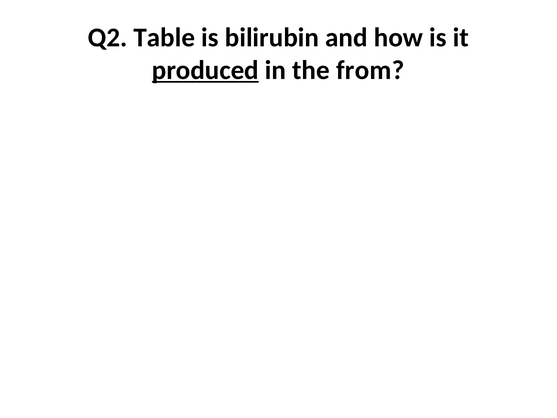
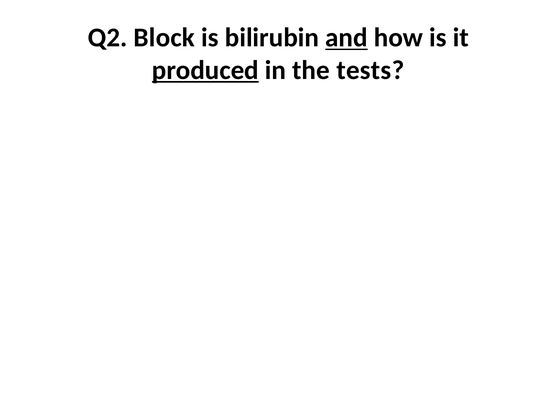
Table: Table -> Block (164, 38)
and underline: none -> present (346, 38)
from: from -> tests (370, 70)
